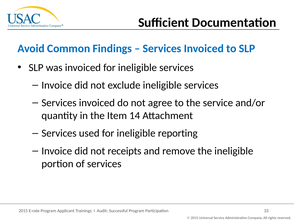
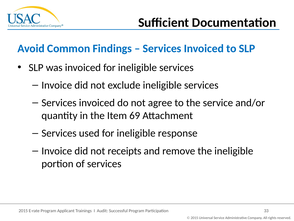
14: 14 -> 69 (135, 115)
reporting: reporting -> response (178, 133)
